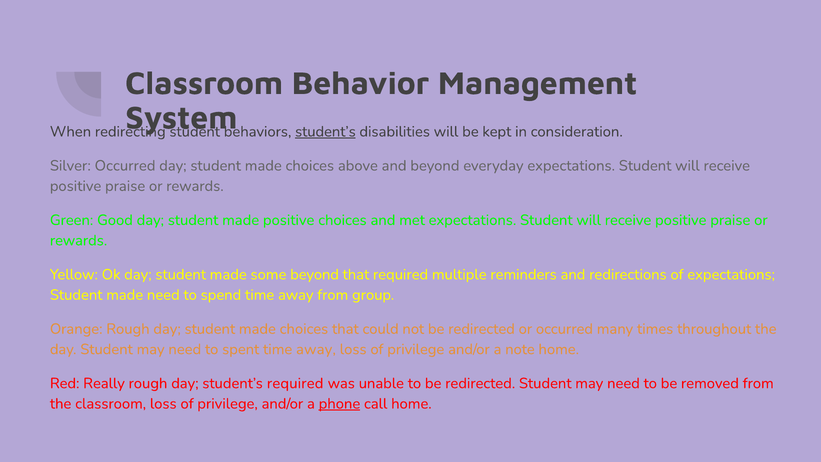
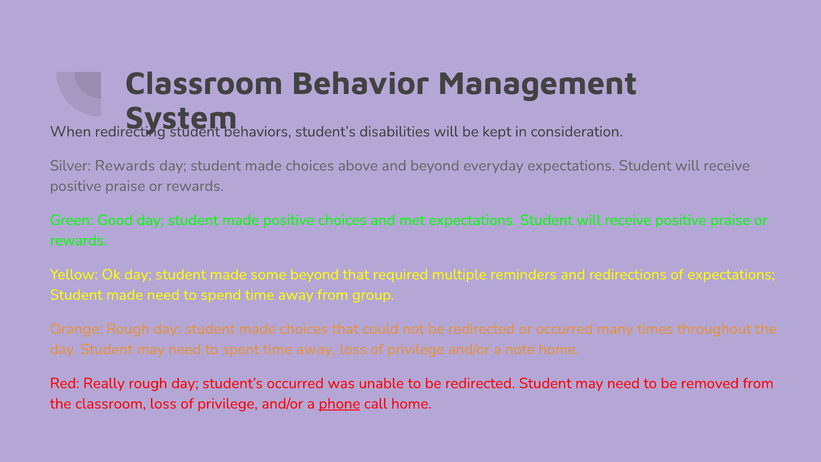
student’s underline: present -> none (325, 132)
Silver Occurred: Occurred -> Rewards (125, 166)
student’s required: required -> occurred (295, 383)
